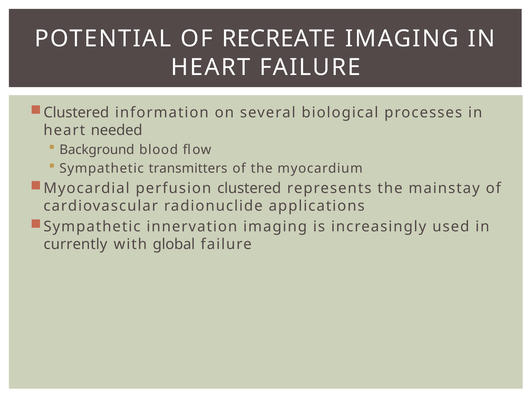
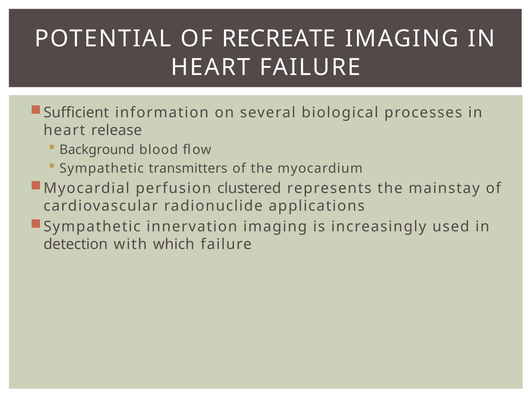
Clustered: Clustered -> Sufficient (76, 113)
needed: needed -> release (117, 130)
currently: currently -> detection (76, 244)
global: global -> which (174, 244)
